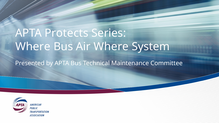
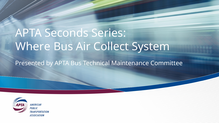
Protects: Protects -> Seconds (67, 33)
Air Where: Where -> Collect (111, 47)
